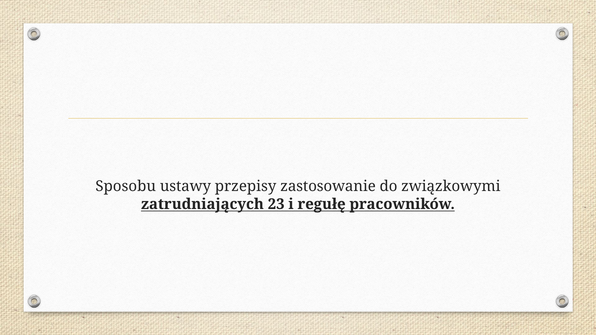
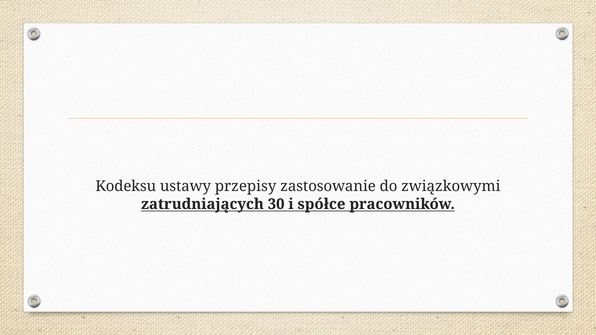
Sposobu: Sposobu -> Kodeksu (126, 186)
23: 23 -> 30 (276, 204)
regułę: regułę -> spółce (321, 204)
